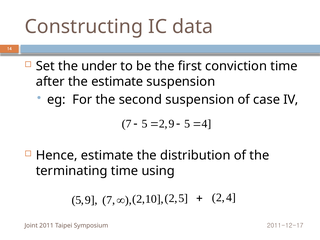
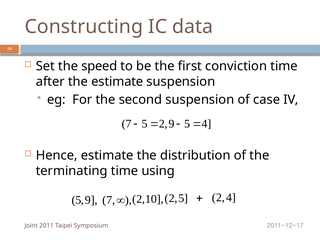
under: under -> speed (99, 66)
